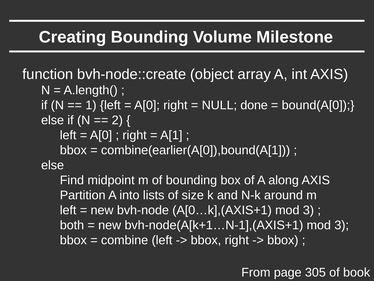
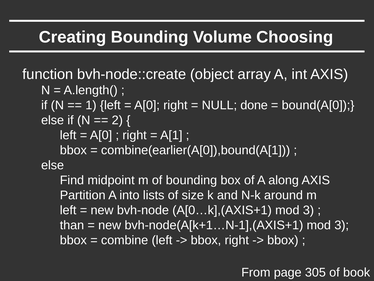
Milestone: Milestone -> Choosing (295, 37)
both: both -> than (72, 225)
